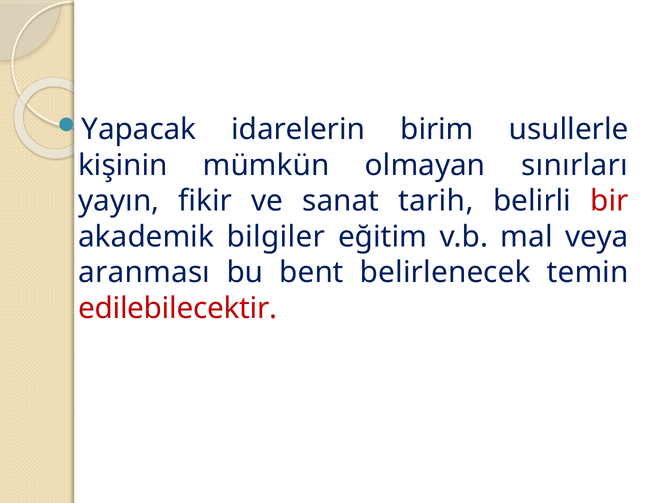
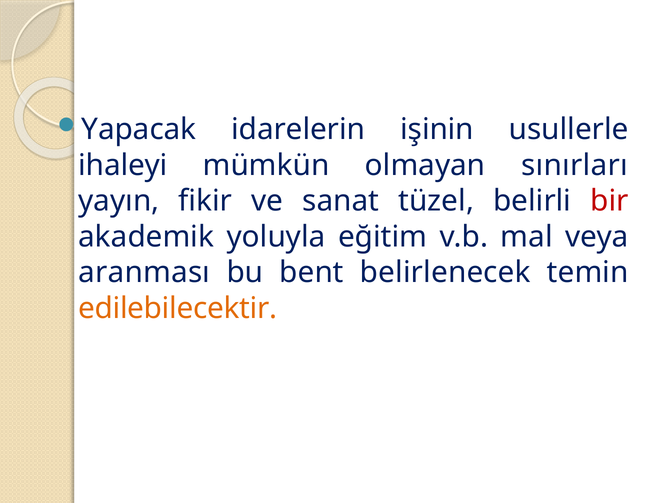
birim: birim -> işinin (437, 129)
kişinin: kişinin -> ihaleyi (123, 165)
tarih: tarih -> tüzel (436, 201)
bilgiler: bilgiler -> yoluyla (276, 237)
edilebilecektir colour: red -> orange (178, 308)
